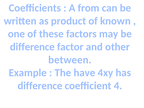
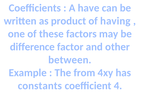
from: from -> have (89, 8)
known: known -> having (115, 21)
have: have -> from (84, 73)
difference: difference -> constants (40, 86)
